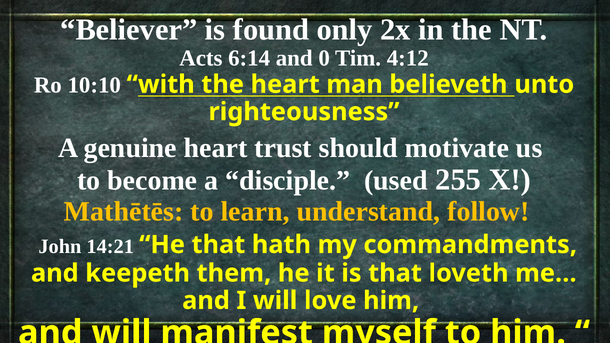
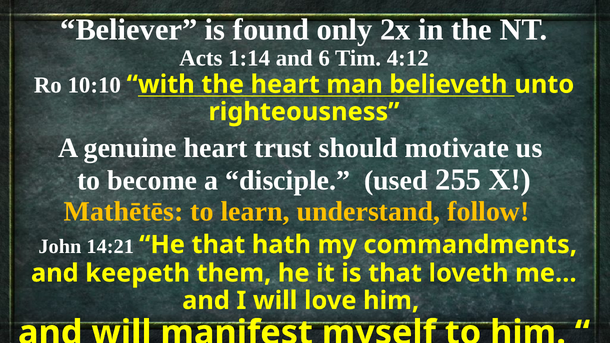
6:14: 6:14 -> 1:14 (249, 58)
0: 0 -> 6 (324, 58)
